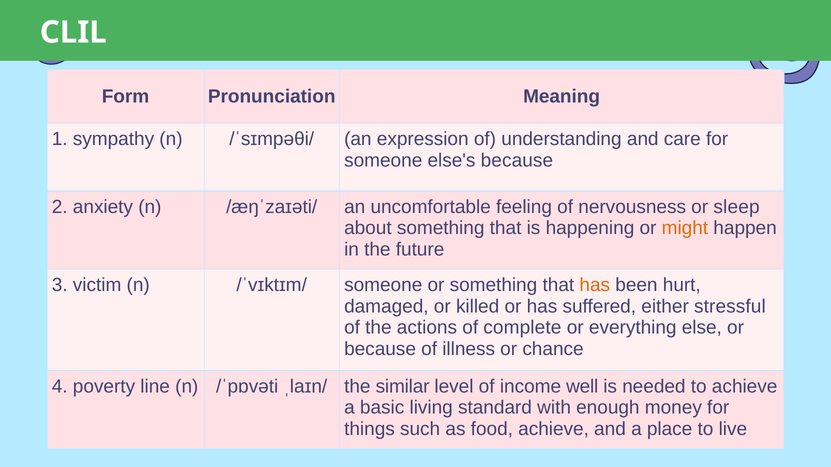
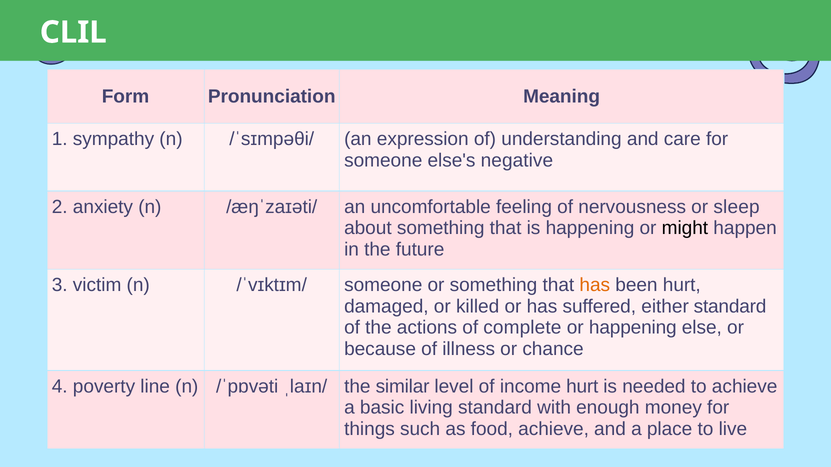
else's because: because -> negative (517, 161)
might colour: orange -> black (685, 228)
either stressful: stressful -> standard (730, 307)
or everything: everything -> happening (633, 328)
income well: well -> hurt (582, 387)
